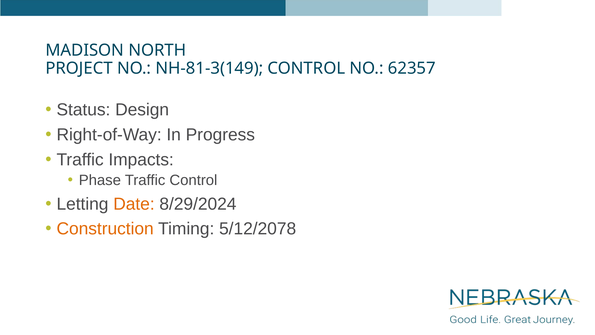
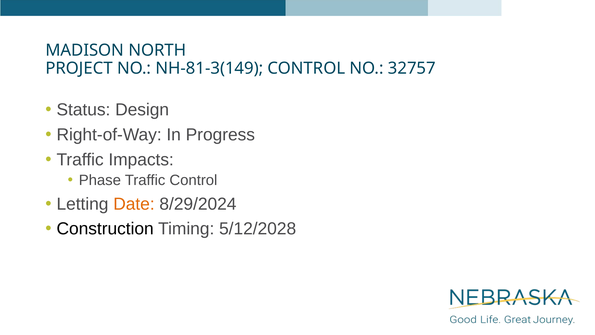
62357: 62357 -> 32757 (412, 68)
Construction colour: orange -> black (105, 229)
5/12/2078: 5/12/2078 -> 5/12/2028 (258, 229)
